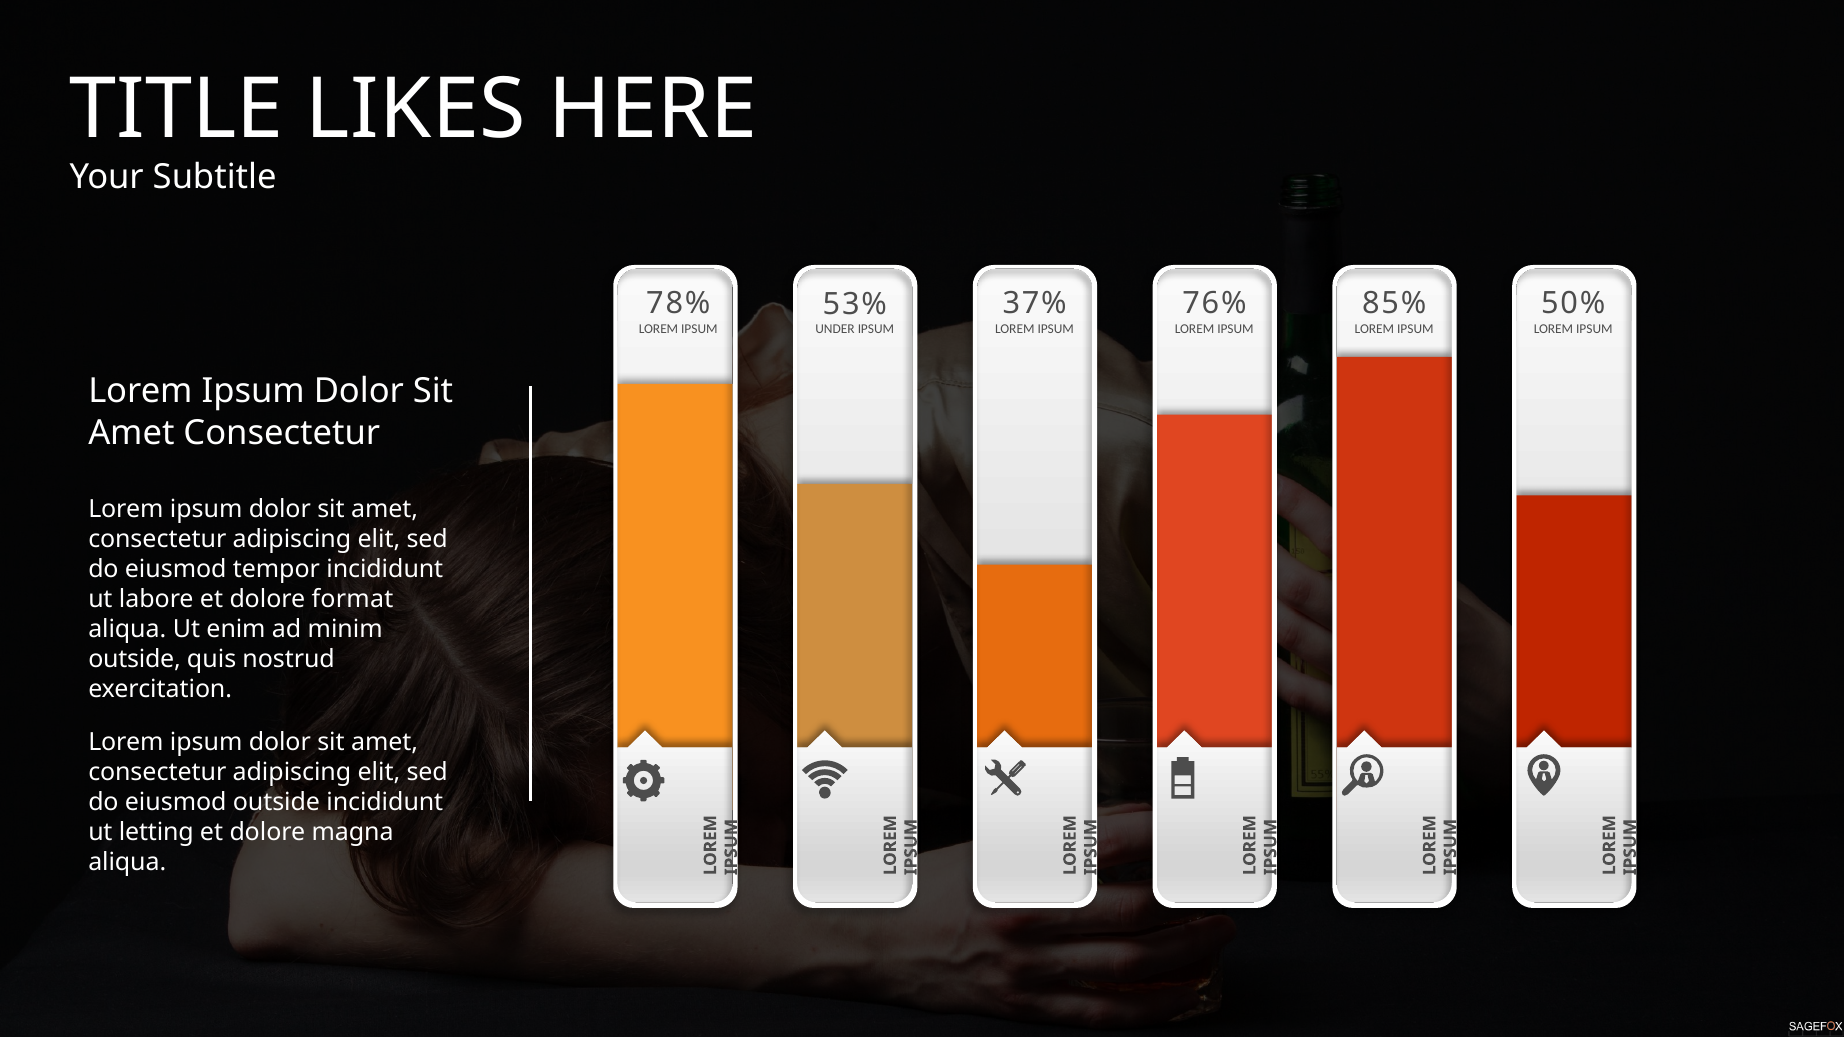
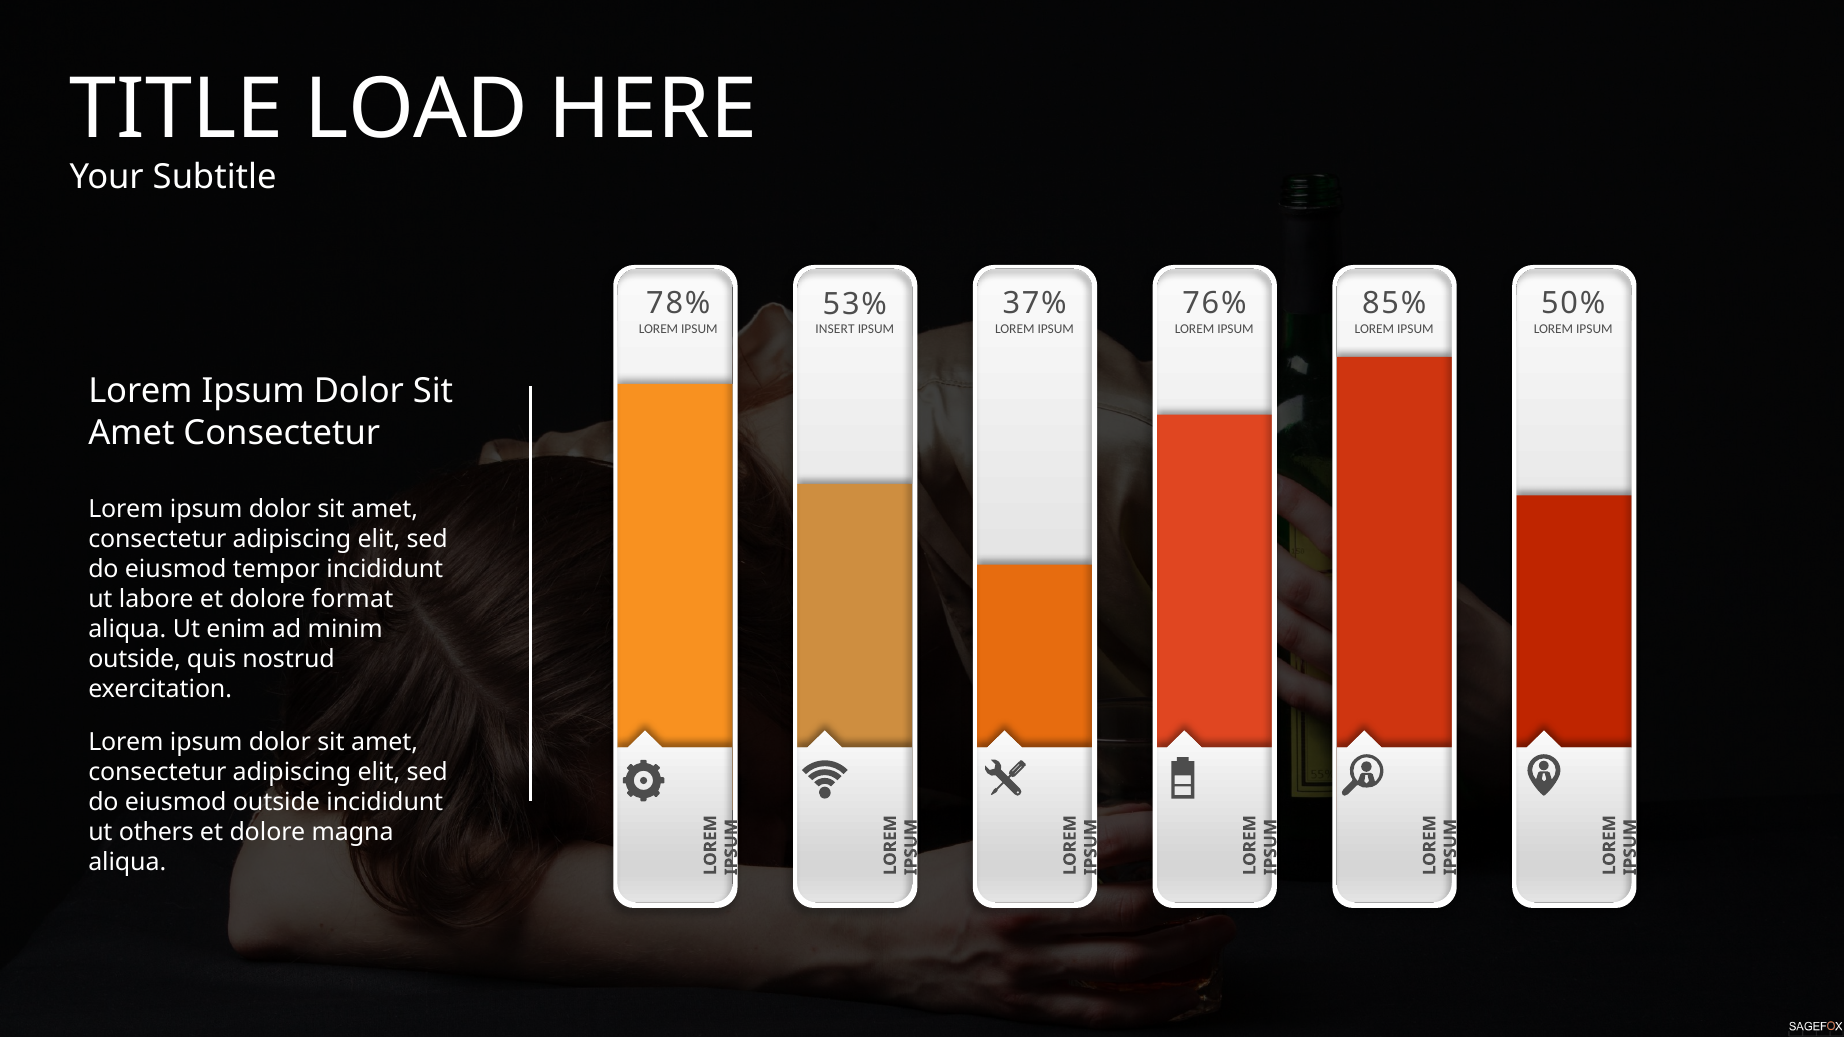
LIKES: LIKES -> LOAD (416, 109)
UNDER: UNDER -> INSERT (835, 329)
letting: letting -> others (156, 832)
